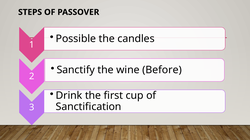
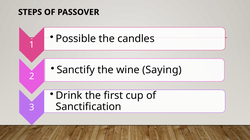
Before: Before -> Saying (162, 70)
